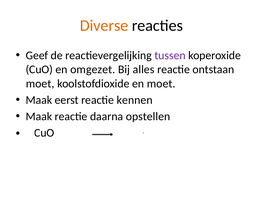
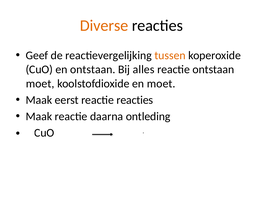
tussen colour: purple -> orange (170, 55)
en omgezet: omgezet -> ontstaan (93, 69)
reactie kennen: kennen -> reacties (135, 100)
opstellen: opstellen -> ontleding (148, 116)
